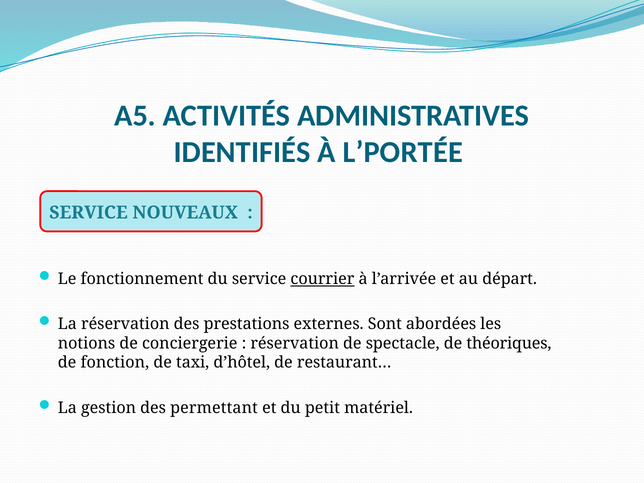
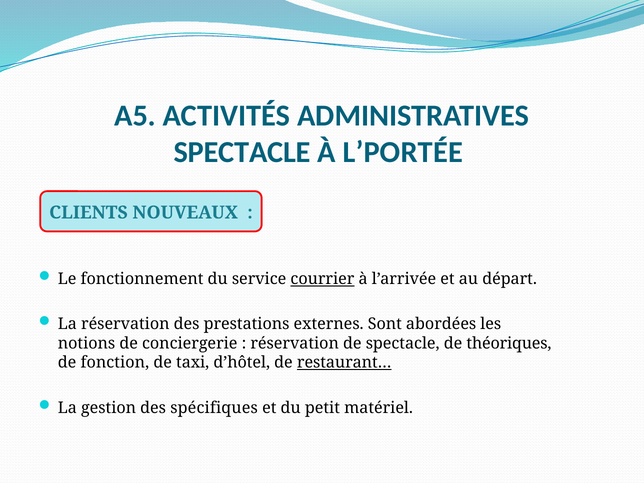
IDENTIFIÉS: IDENTIFIÉS -> SPECTACLE (242, 152)
SERVICE: SERVICE -> CLIENTS (88, 213)
restaurant… underline: none -> present (344, 363)
permettant: permettant -> spécifiques (214, 408)
